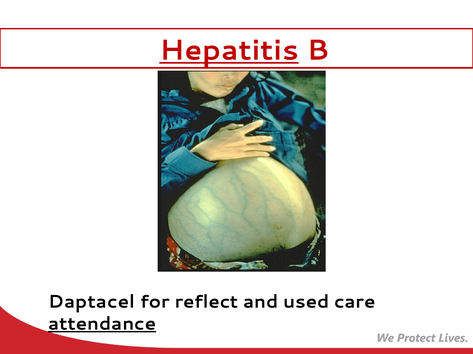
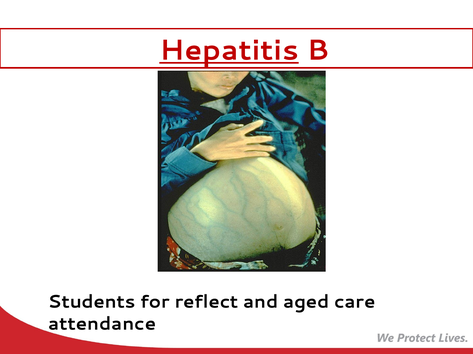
Daptacel: Daptacel -> Students (92, 302)
used: used -> aged (306, 302)
attendance underline: present -> none (102, 324)
